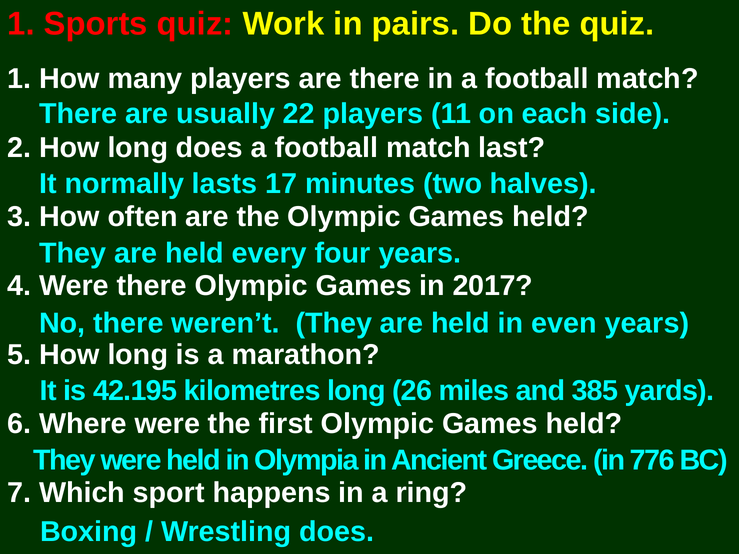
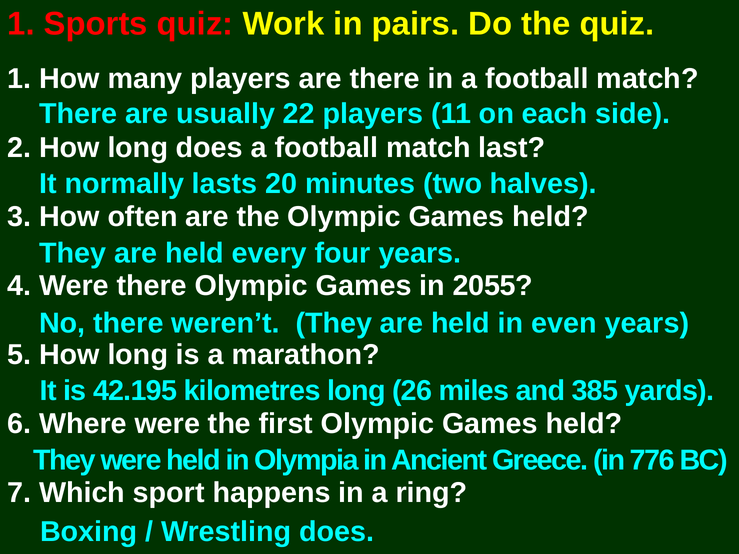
17: 17 -> 20 (281, 184)
2017: 2017 -> 2055 (493, 286)
